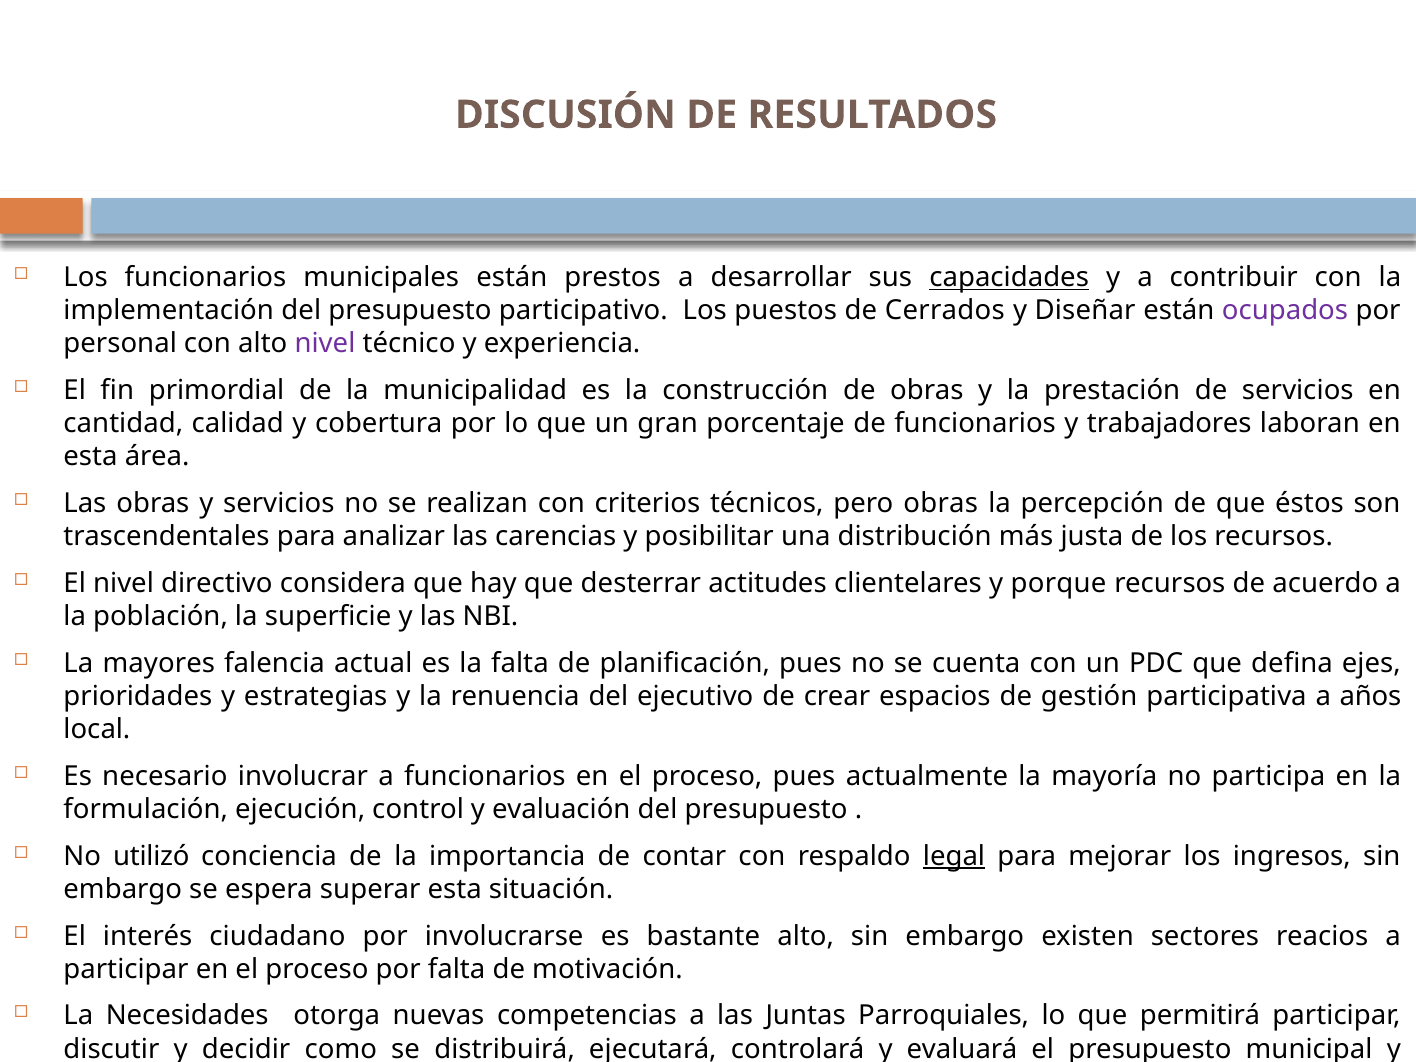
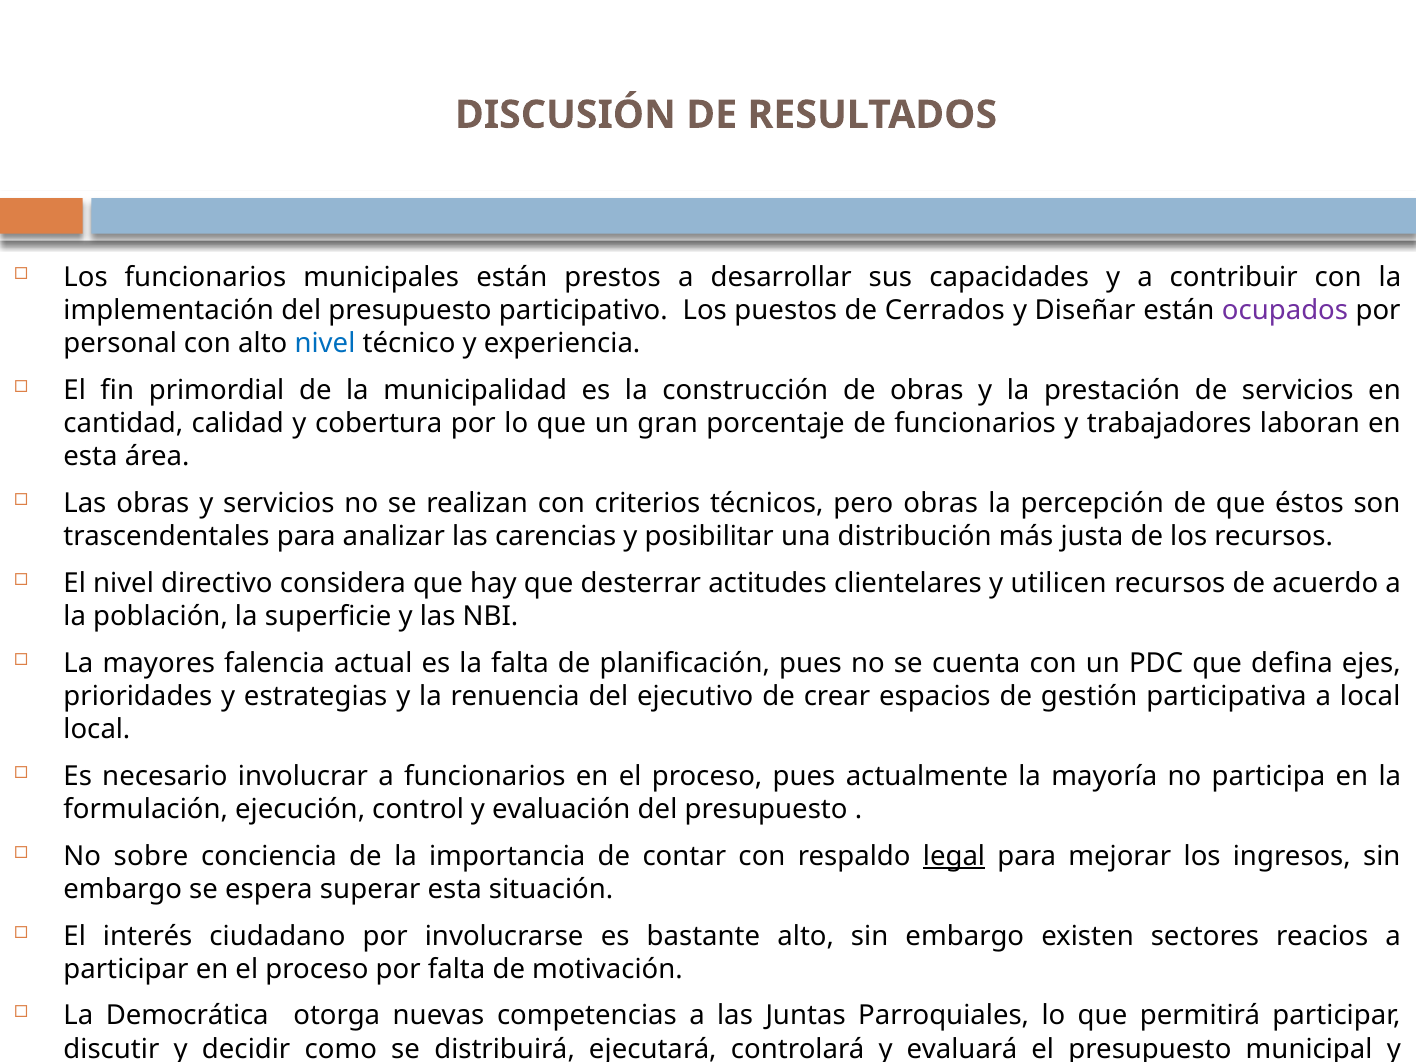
capacidades underline: present -> none (1009, 278)
nivel colour: purple -> blue (325, 344)
porque: porque -> utilicen (1059, 583)
a años: años -> local (1370, 696)
utilizó: utilizó -> sobre (151, 856)
Necesidades: Necesidades -> Democrática (187, 1016)
